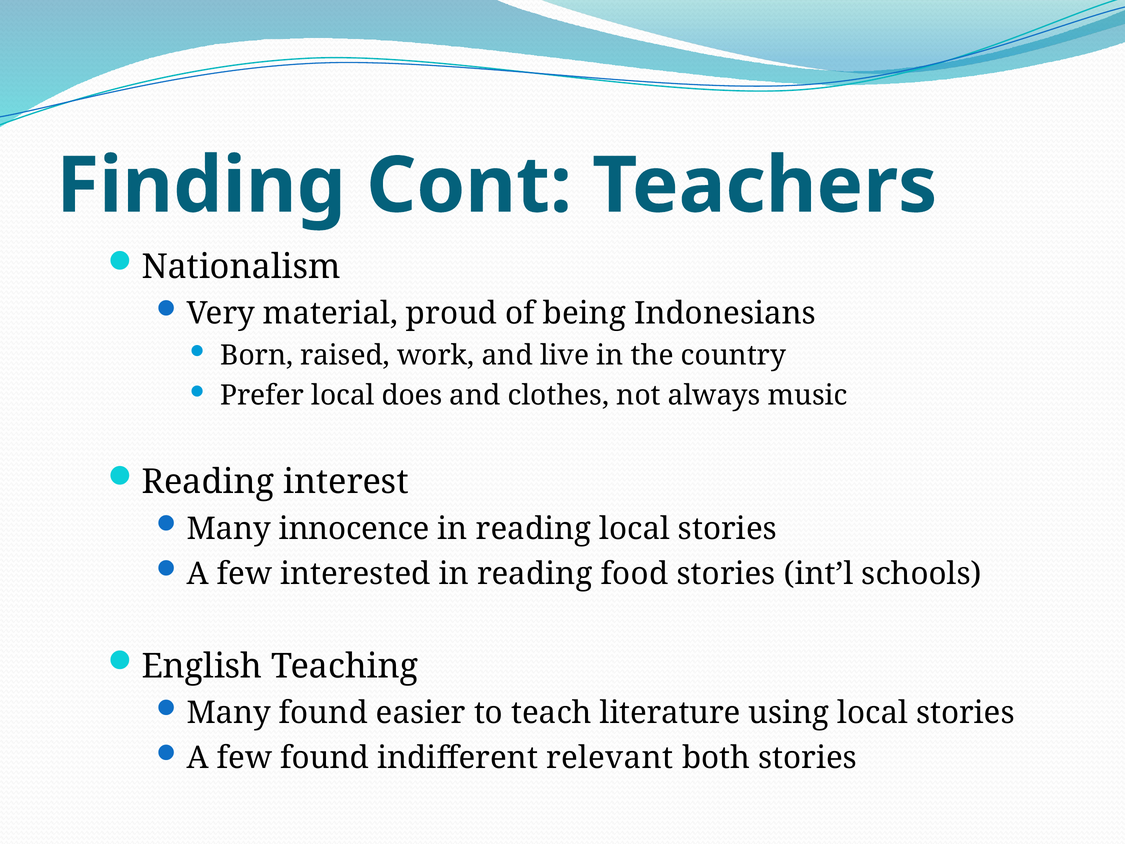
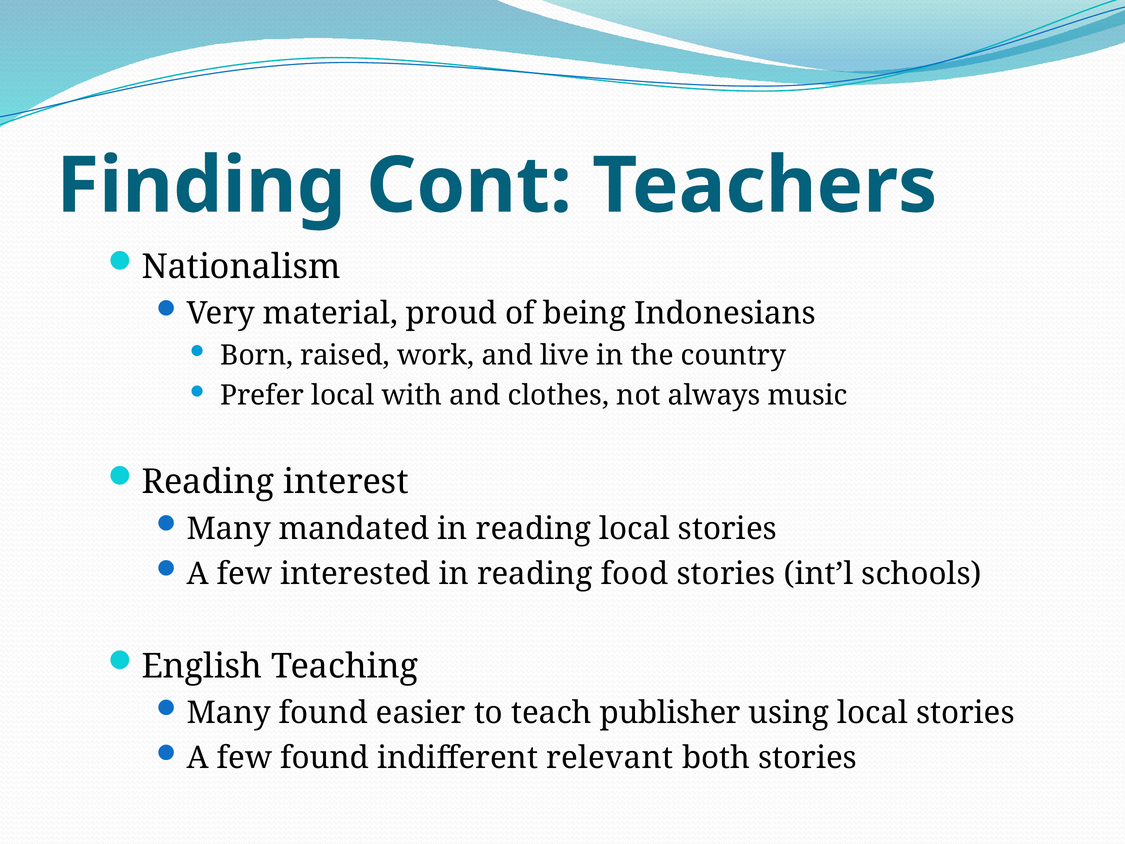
does: does -> with (412, 396)
innocence: innocence -> mandated (354, 529)
literature: literature -> publisher (670, 713)
